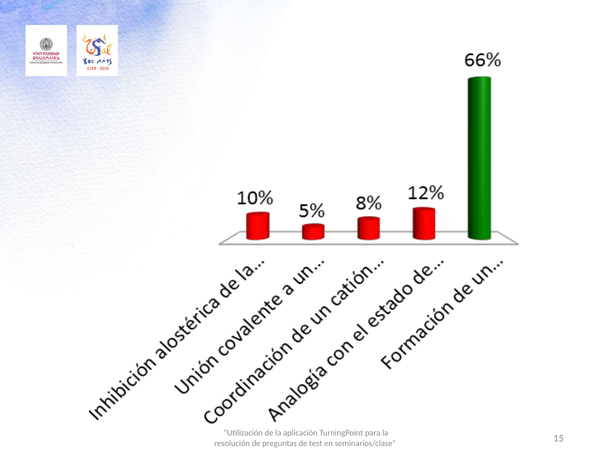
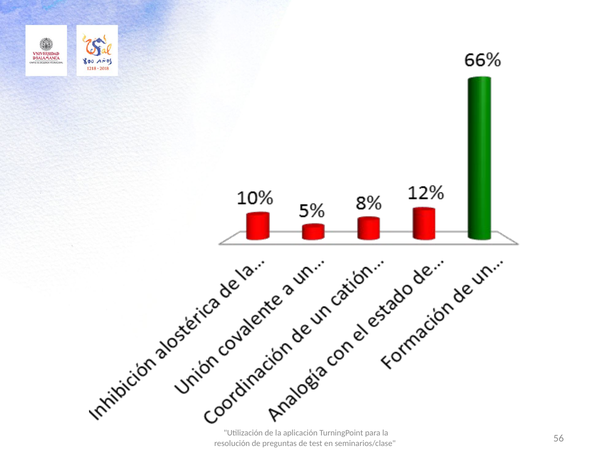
15: 15 -> 56 (559, 438)
